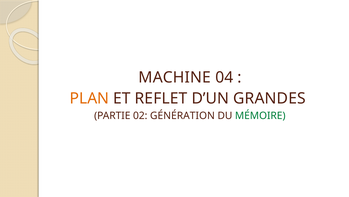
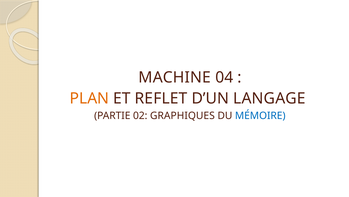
GRANDES: GRANDES -> LANGAGE (269, 98)
GÉNÉRATION: GÉNÉRATION -> GRAPHIQUES (182, 115)
MÉMOIRE colour: green -> blue (260, 115)
